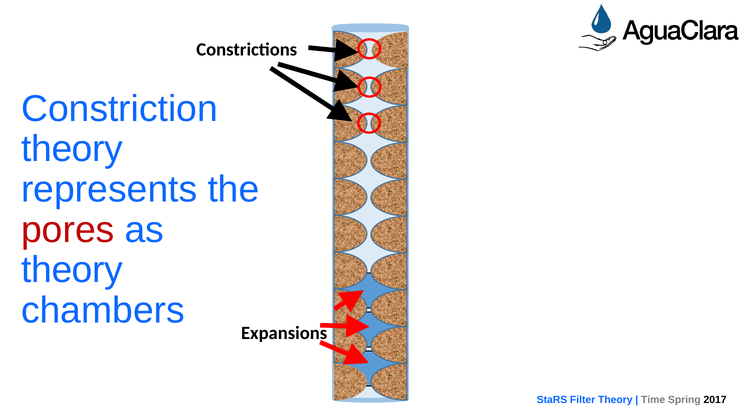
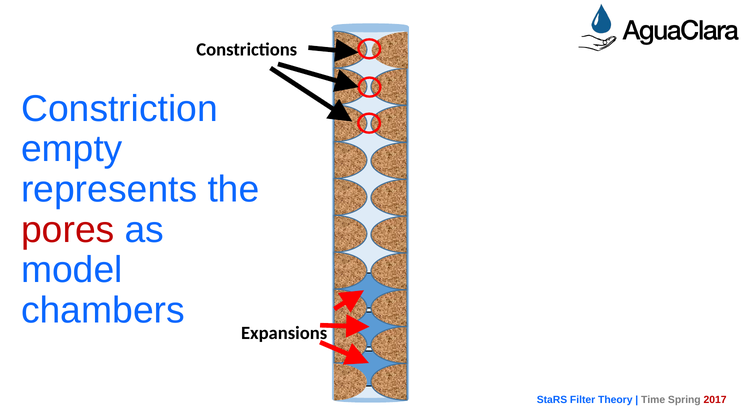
theory: theory -> empty (72, 149)
theory: theory -> model (72, 270)
2017 colour: black -> red (715, 399)
